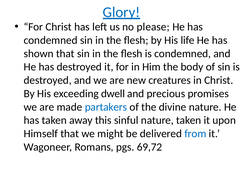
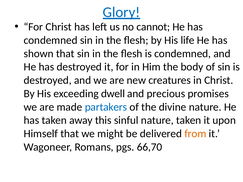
please: please -> cannot (153, 27)
from colour: blue -> orange (195, 134)
69,72: 69,72 -> 66,70 (150, 147)
